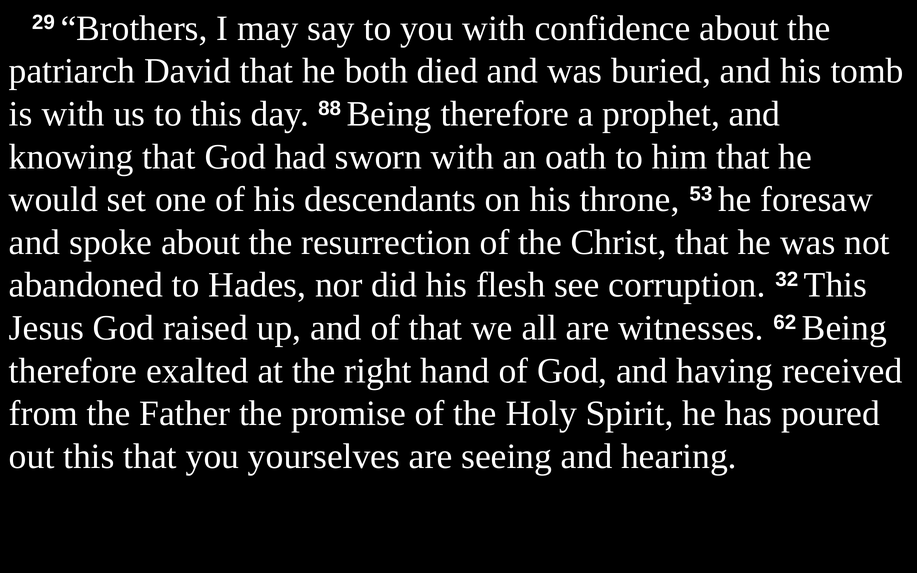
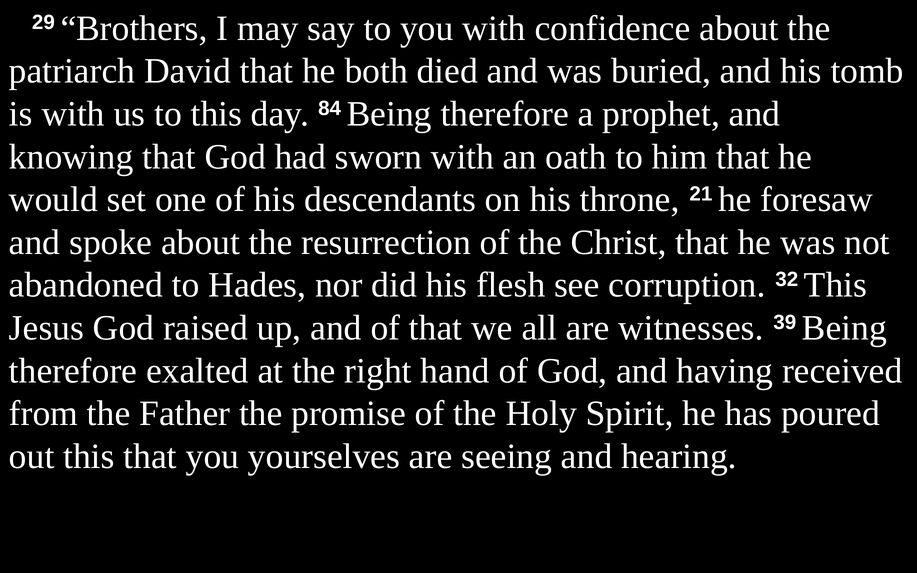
88: 88 -> 84 (330, 108)
53: 53 -> 21 (701, 194)
62: 62 -> 39 (785, 322)
